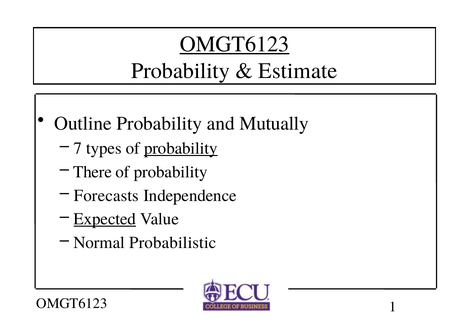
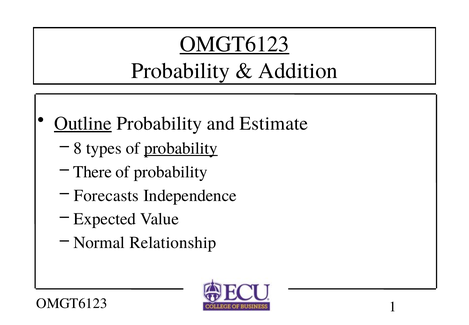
Estimate: Estimate -> Addition (298, 71)
Outline underline: none -> present (83, 123)
Mutually: Mutually -> Estimate (274, 123)
7: 7 -> 8 (78, 148)
Expected underline: present -> none (105, 219)
Probabilistic: Probabilistic -> Relationship (173, 242)
